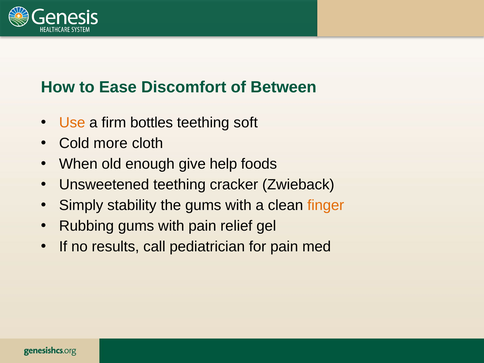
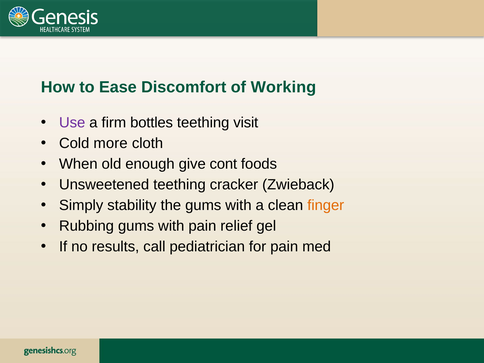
Between: Between -> Working (283, 87)
Use colour: orange -> purple (72, 123)
soft: soft -> visit (246, 123)
help: help -> cont (223, 164)
